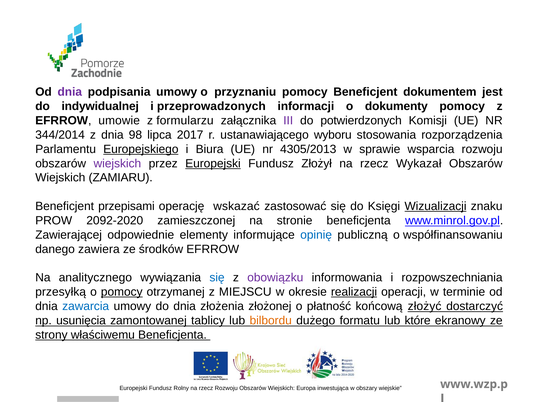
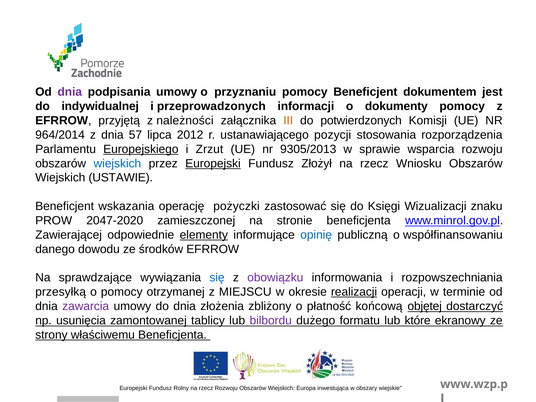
umowie: umowie -> przyjętą (119, 121)
formularzu: formularzu -> należności (185, 121)
III colour: purple -> orange (288, 121)
344/2014: 344/2014 -> 964/2014 (60, 135)
98: 98 -> 57 (135, 135)
2017: 2017 -> 2012 (190, 135)
wyboru: wyboru -> pozycji (333, 135)
Biura: Biura -> Zrzut (209, 149)
4305/2013: 4305/2013 -> 9305/2013 (308, 149)
wiejskich colour: purple -> blue (117, 163)
Wykazał: Wykazał -> Wniosku (419, 163)
ZAMIARU: ZAMIARU -> USTAWIE (121, 178)
przepisami: przepisami -> wskazania (126, 206)
wskazać: wskazać -> pożyczki (236, 206)
Wizualizacji underline: present -> none (436, 206)
2092-2020: 2092-2020 -> 2047-2020 (115, 221)
elementy underline: none -> present (204, 235)
zawiera: zawiera -> dowodu (99, 249)
analitycznego: analitycznego -> sprawdzające (95, 278)
pomocy underline: present -> none (122, 292)
zawarcia colour: blue -> purple (86, 306)
złożonej: złożonej -> zbliżony (270, 306)
złożyć: złożyć -> objętej (425, 306)
bilbordu colour: orange -> purple (271, 321)
